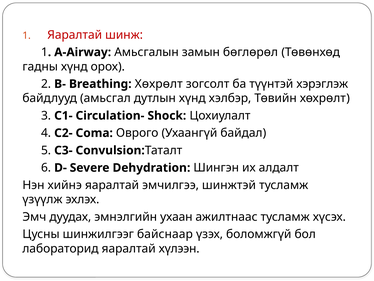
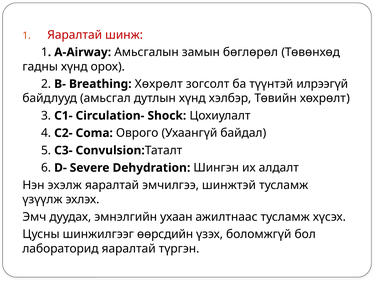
хэрэглэж: хэрэглэж -> илрээгүй (322, 84)
хийнэ: хийнэ -> эхэлж (65, 185)
байснаар: байснаар -> өөрсдийн (165, 234)
хүлээн: хүлээн -> түргэн (179, 248)
